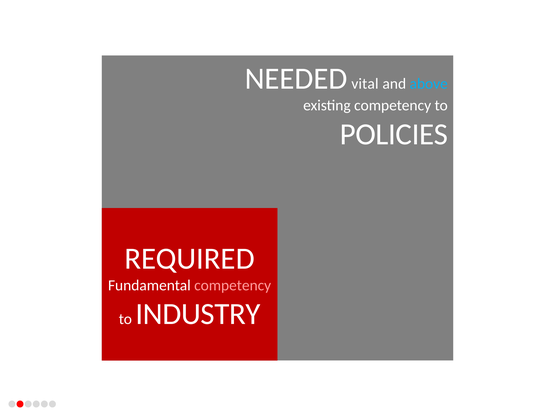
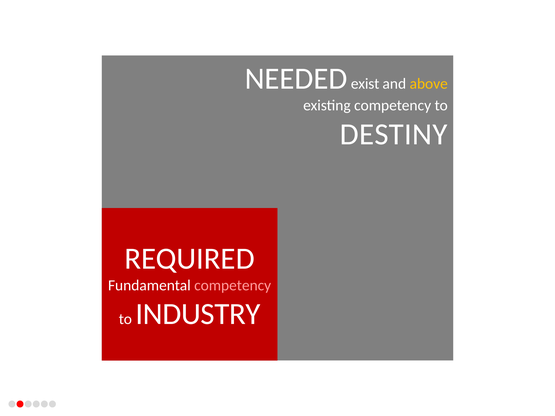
vital: vital -> exist (365, 84)
above colour: light blue -> yellow (429, 84)
POLICIES: POLICIES -> DESTINY (394, 134)
